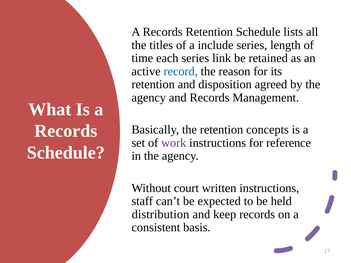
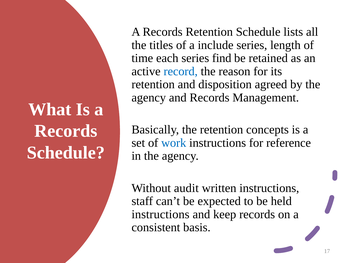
link: link -> find (222, 58)
work colour: purple -> blue (174, 143)
court: court -> audit (186, 188)
distribution: distribution -> instructions (161, 215)
